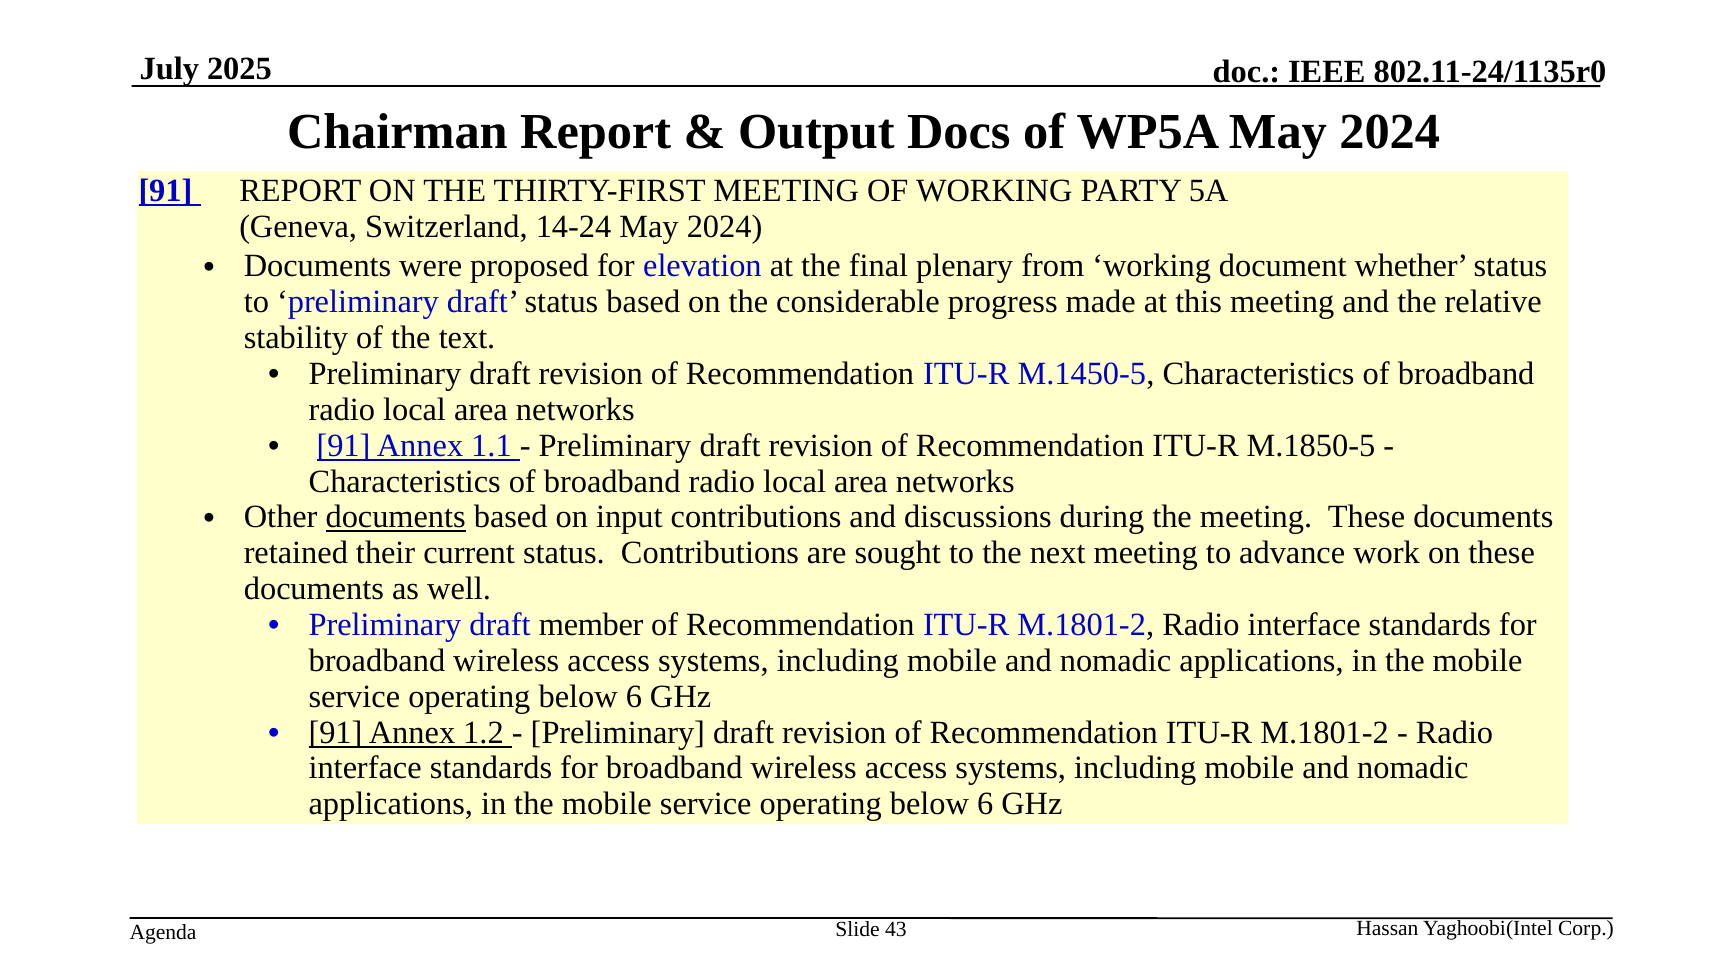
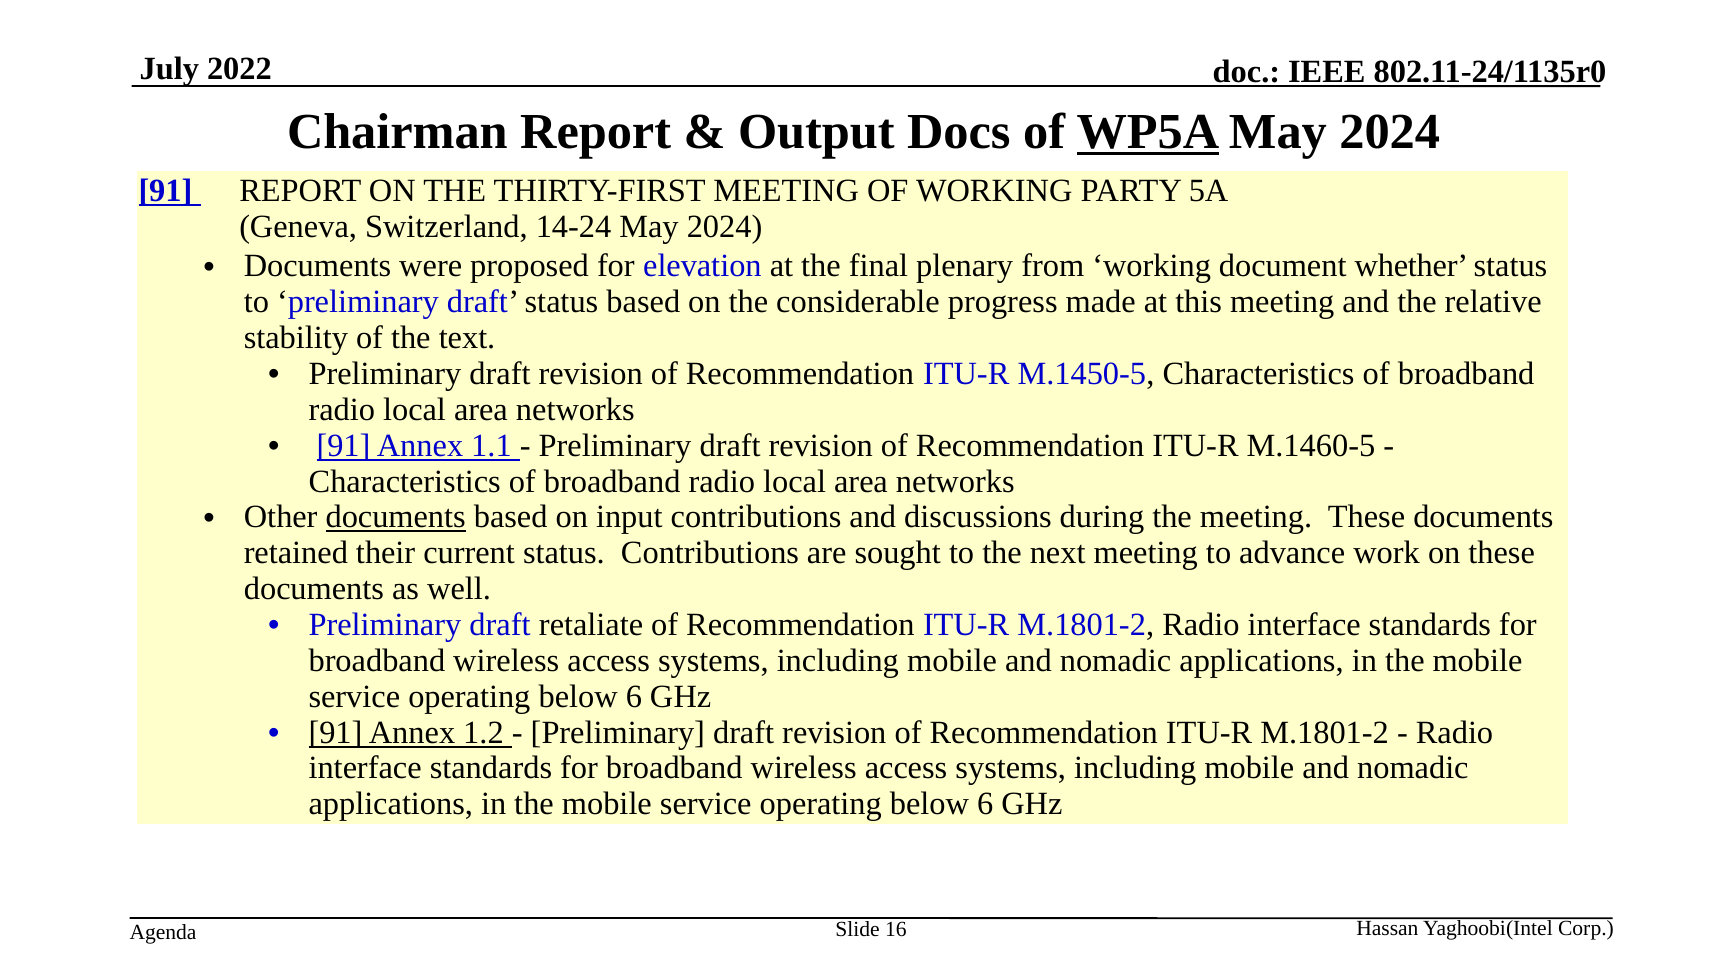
2025: 2025 -> 2022 (239, 69)
WP5A underline: none -> present (1148, 132)
M.1850-5: M.1850-5 -> M.1460-5 (1311, 445)
member: member -> retaliate (591, 625)
43: 43 -> 16 (896, 930)
